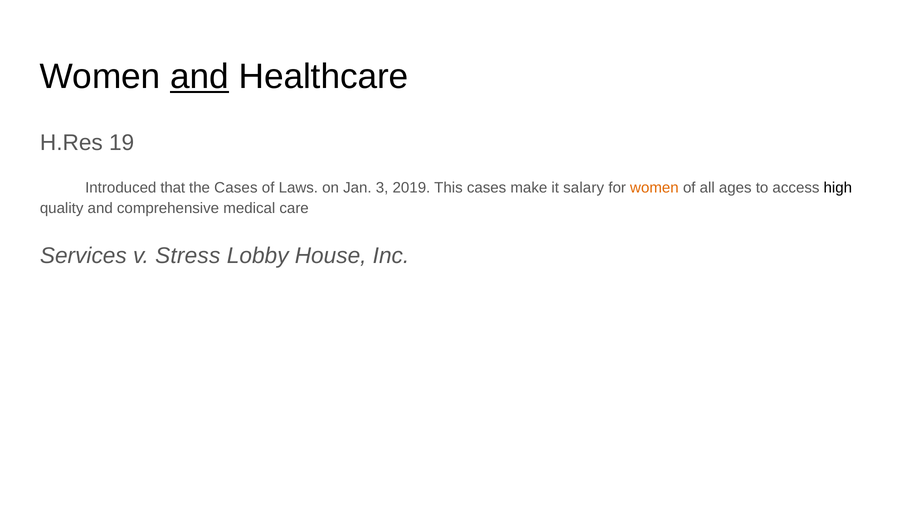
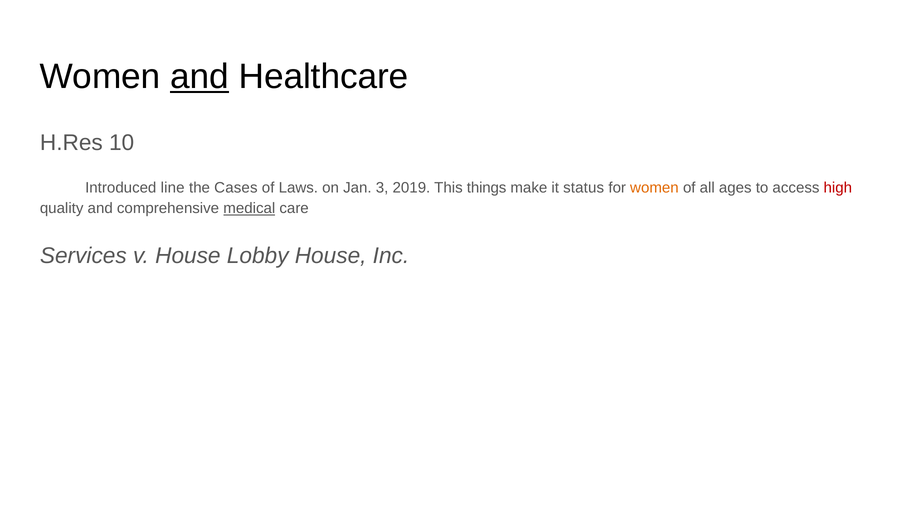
19: 19 -> 10 (122, 142)
that: that -> line (173, 187)
This cases: cases -> things (487, 187)
salary: salary -> status (584, 187)
high colour: black -> red (838, 187)
medical underline: none -> present (249, 208)
v Stress: Stress -> House (188, 256)
